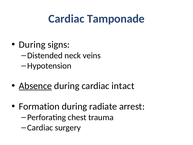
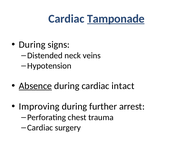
Tamponade underline: none -> present (116, 19)
Formation: Formation -> Improving (39, 106)
radiate: radiate -> further (103, 106)
